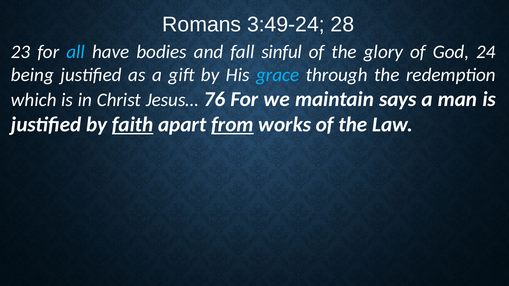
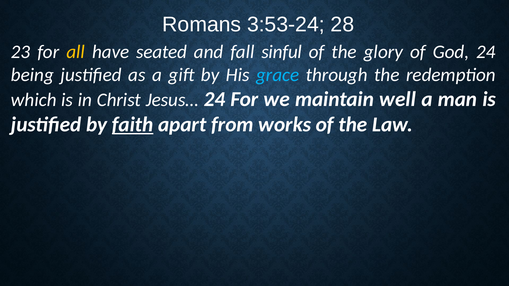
3:49-24: 3:49-24 -> 3:53-24 (286, 24)
all colour: light blue -> yellow (76, 52)
bodies: bodies -> seated (162, 52)
Jesus… 76: 76 -> 24 (214, 99)
says: says -> well (398, 99)
from underline: present -> none (232, 125)
